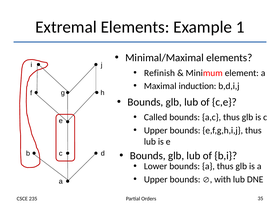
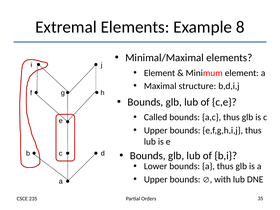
1: 1 -> 8 (240, 27)
Refinish: Refinish -> Element (160, 73)
induction: induction -> structure (197, 86)
